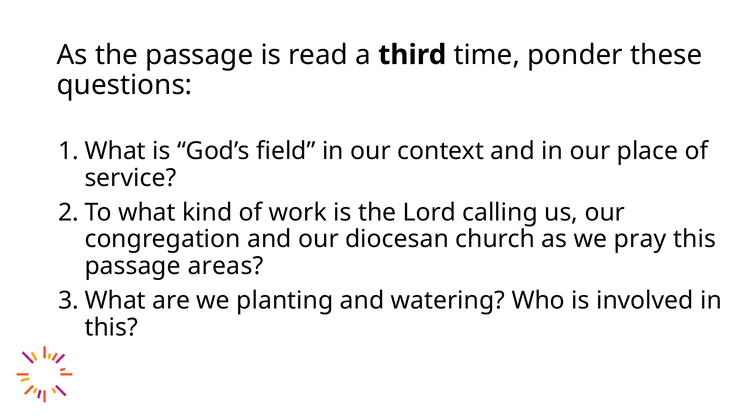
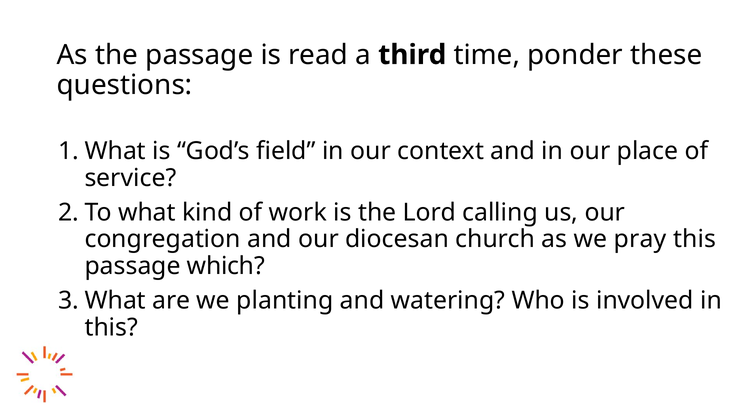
areas: areas -> which (226, 266)
